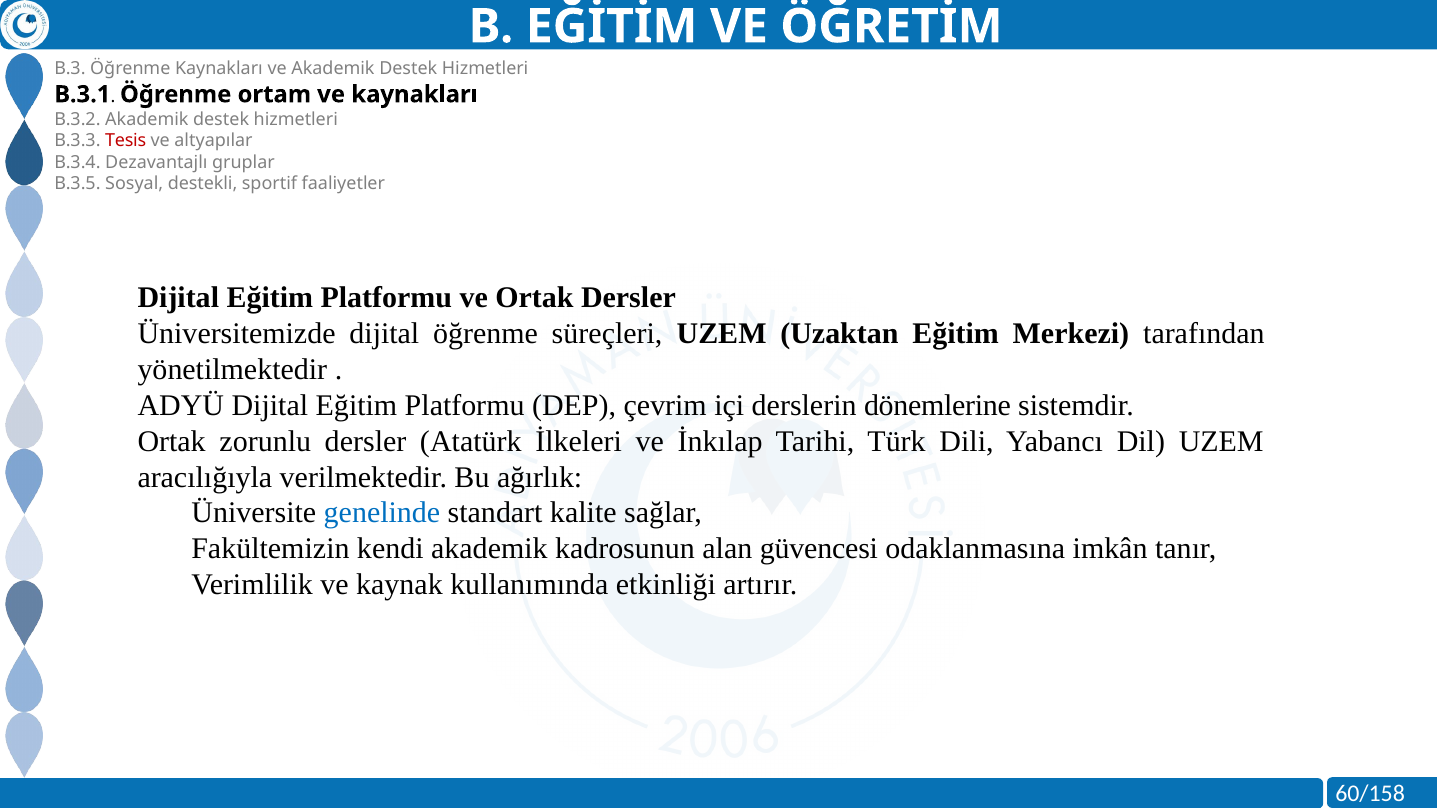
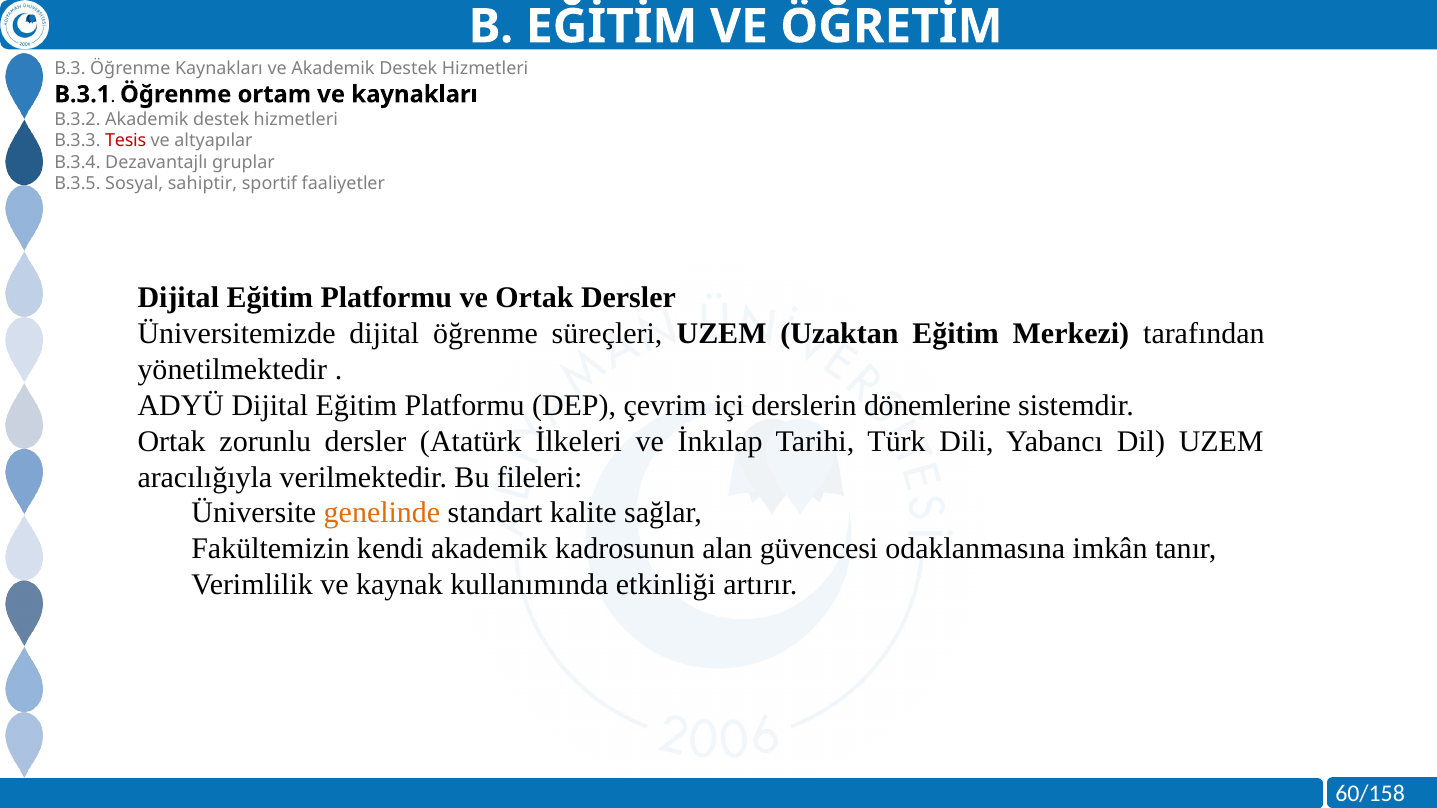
destekli: destekli -> sahiptir (202, 184)
ağırlık: ağırlık -> fileleri (540, 477)
genelinde colour: blue -> orange (382, 513)
